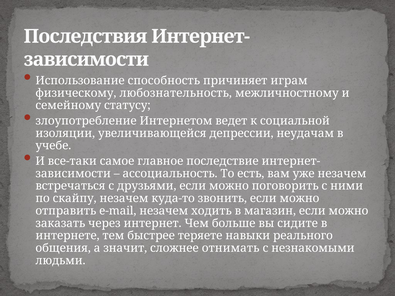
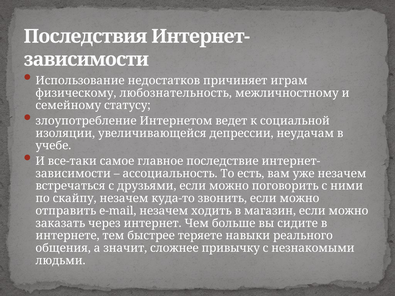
способность: способность -> недостатков (164, 81)
отнимать: отнимать -> привычку (231, 248)
